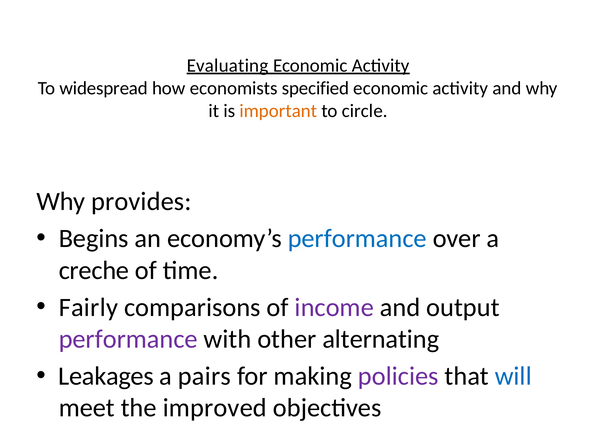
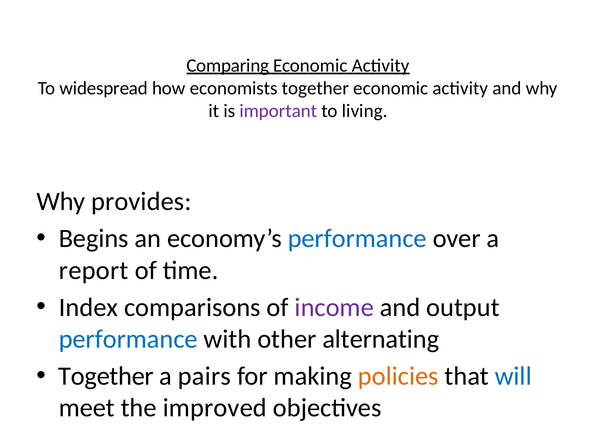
Evaluating: Evaluating -> Comparing (228, 65)
economists specified: specified -> together (315, 88)
important colour: orange -> purple (278, 111)
circle: circle -> living (365, 111)
creche: creche -> report (94, 270)
Fairly: Fairly -> Index (88, 307)
performance colour: purple -> blue (128, 339)
Leakages: Leakages -> Together (106, 376)
policies colour: purple -> orange (398, 376)
